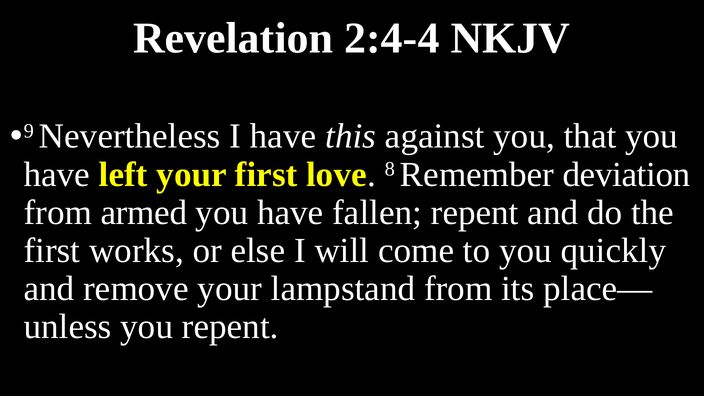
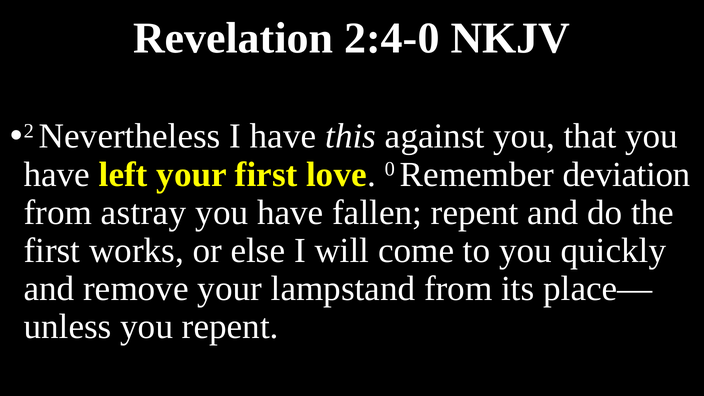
2:4-4: 2:4-4 -> 2:4-0 (392, 38)
9: 9 -> 2 (29, 131)
8: 8 -> 0 (390, 169)
armed: armed -> astray (144, 212)
